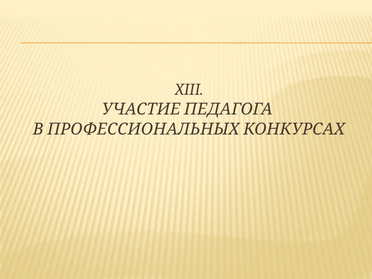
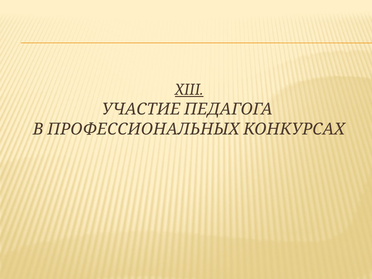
XIII underline: none -> present (189, 89)
